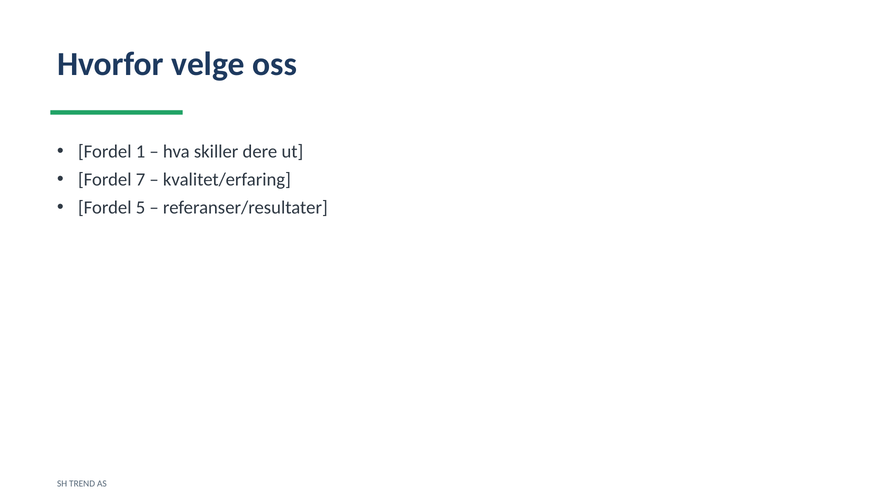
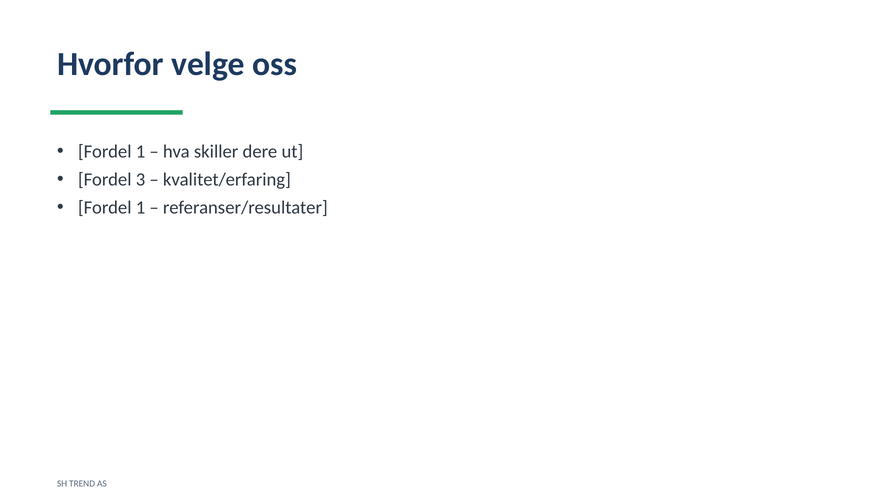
7: 7 -> 3 (141, 180)
5: 5 -> 1 (141, 208)
